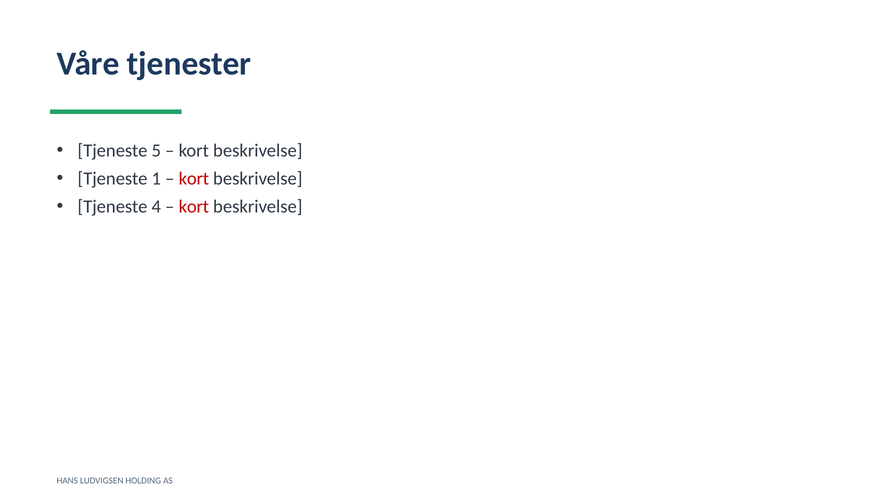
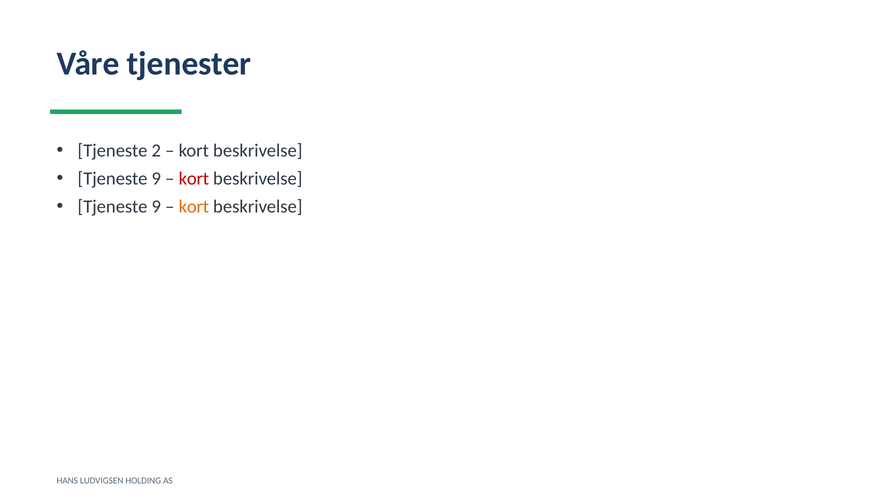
5: 5 -> 2 (156, 151)
1: 1 -> 9 (156, 179)
4: 4 -> 9 (156, 207)
kort colour: red -> orange (194, 207)
